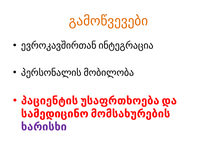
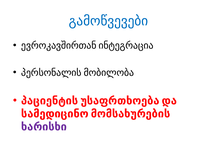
გამოწვევები colour: orange -> blue (108, 21)
